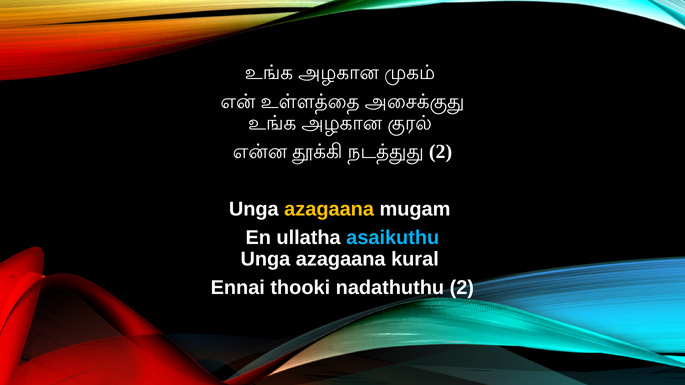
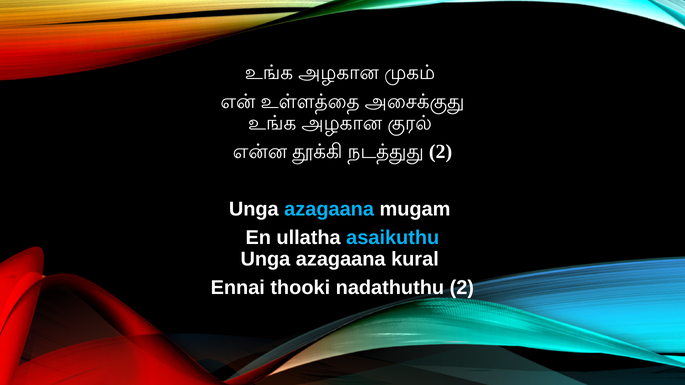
azagaana colour: yellow -> light blue (329, 209)
